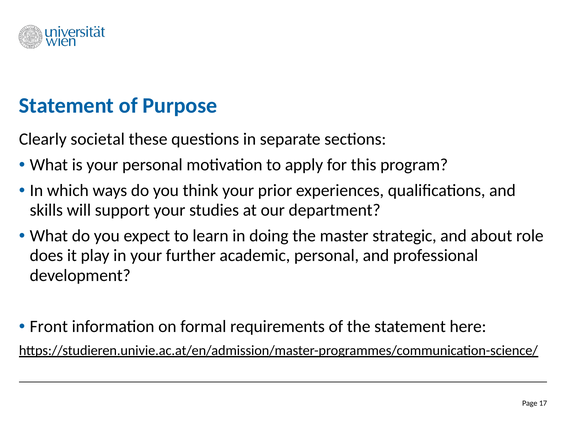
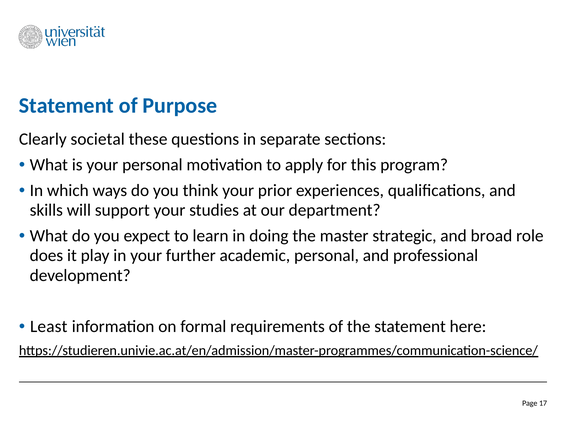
about: about -> broad (491, 236)
Front: Front -> Least (49, 326)
